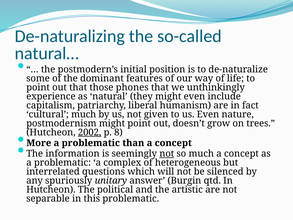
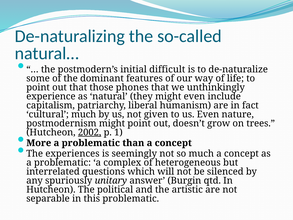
position: position -> difficult (167, 69)
8: 8 -> 1 (118, 132)
information: information -> experiences (72, 153)
not underline: present -> none (167, 153)
